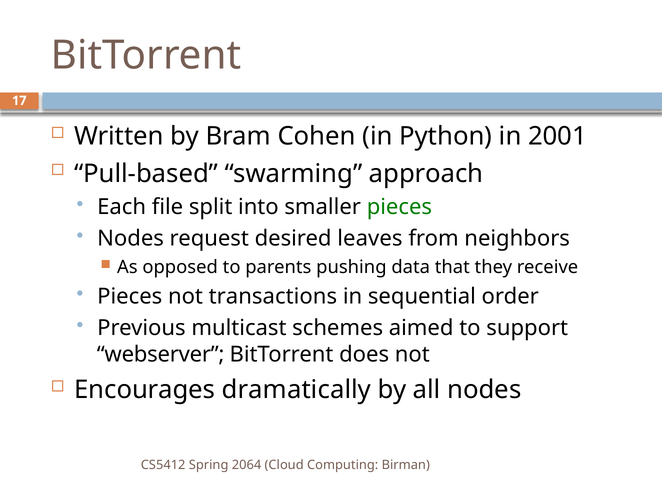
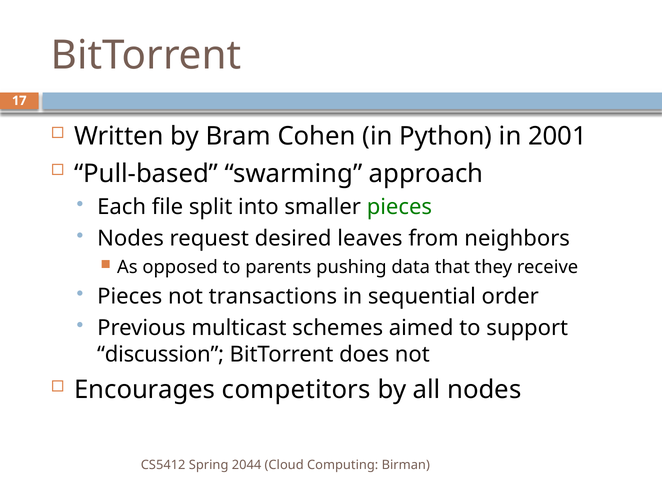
webserver: webserver -> discussion (161, 355)
dramatically: dramatically -> competitors (296, 390)
2064: 2064 -> 2044 (247, 465)
